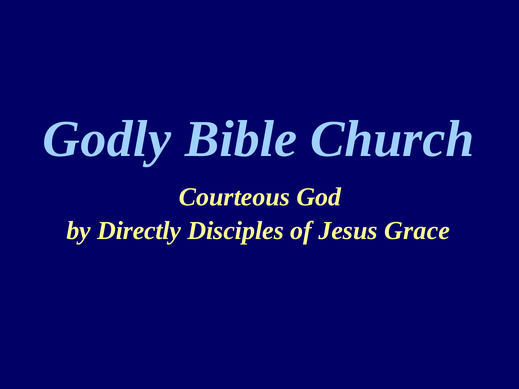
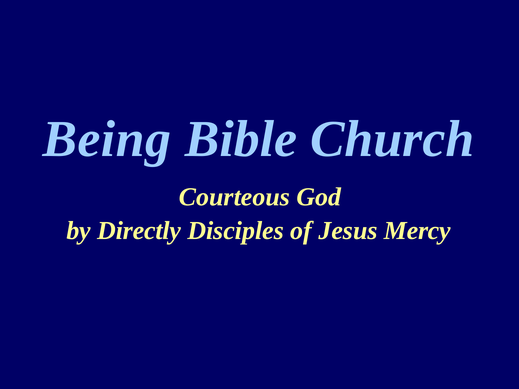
Godly: Godly -> Being (107, 139)
Grace: Grace -> Mercy (417, 231)
